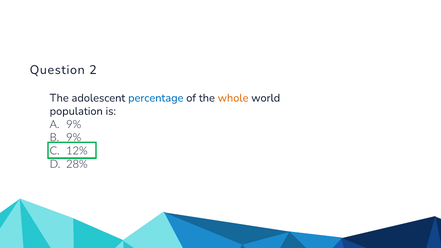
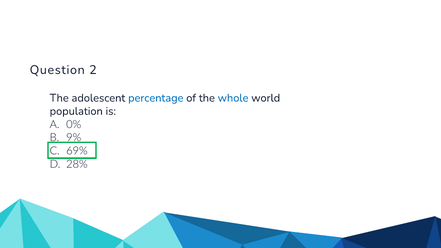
whole colour: orange -> blue (233, 98)
9%: 9% -> 0% (74, 124)
12%: 12% -> 69% (77, 151)
